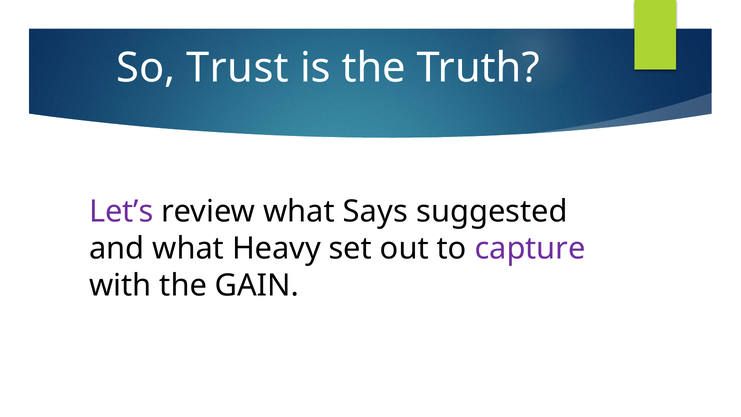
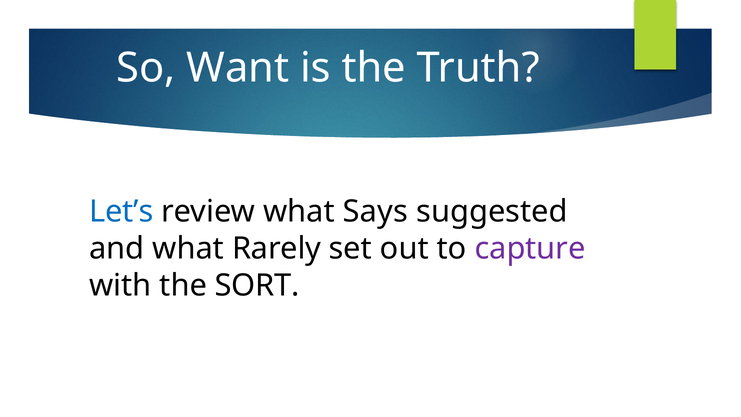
Trust: Trust -> Want (238, 68)
Let’s colour: purple -> blue (121, 211)
Heavy: Heavy -> Rarely (277, 248)
GAIN: GAIN -> SORT (257, 285)
